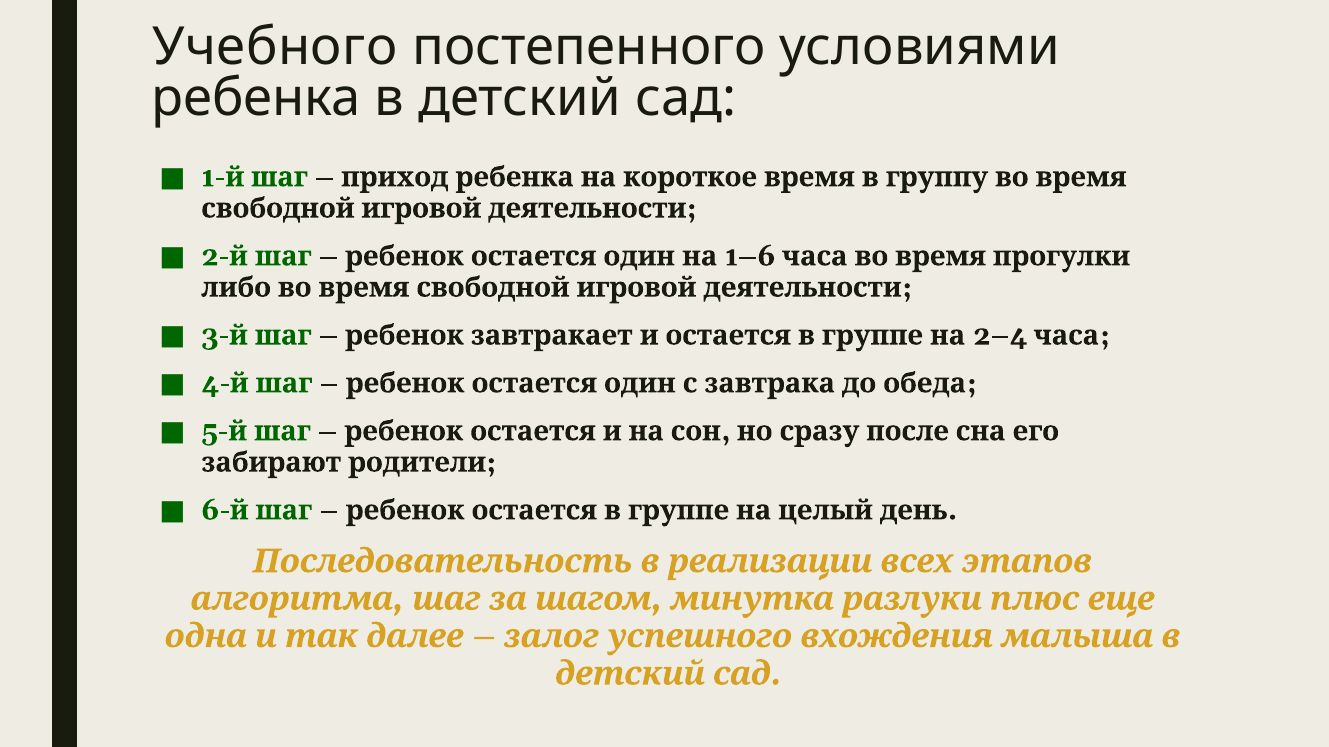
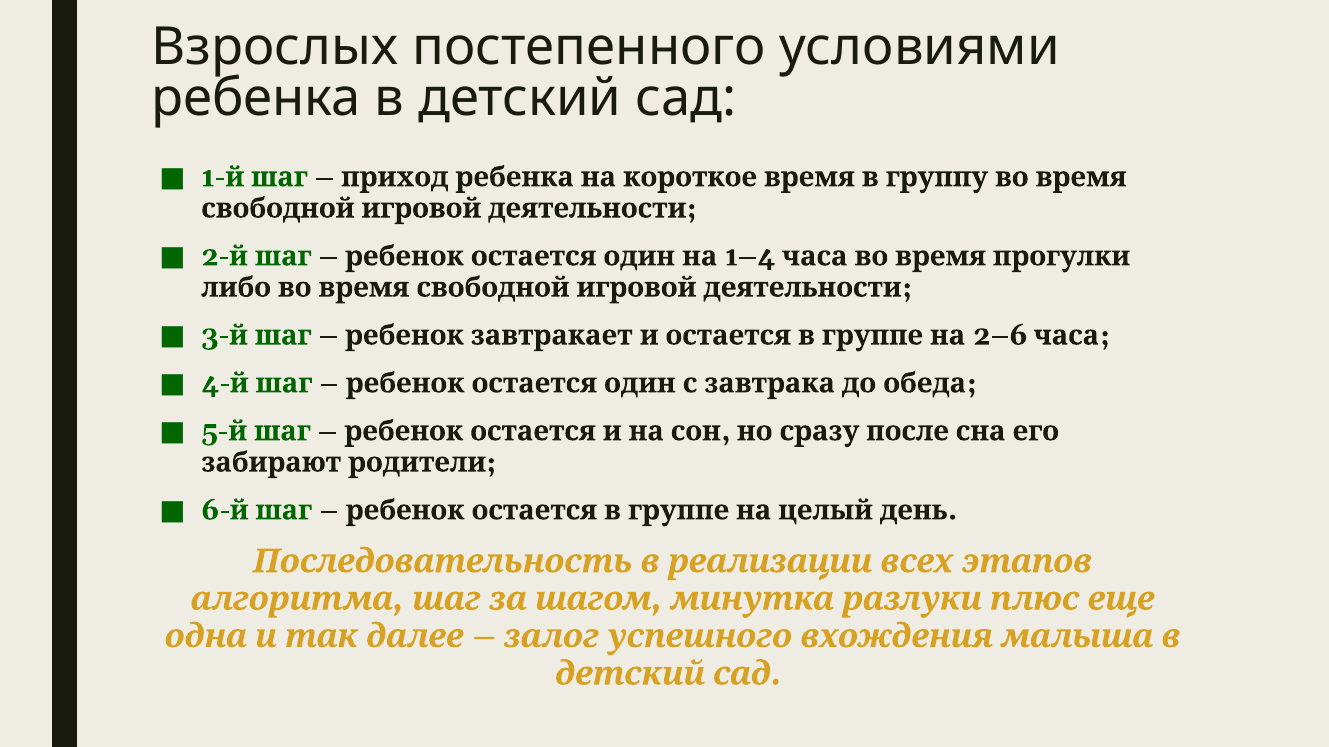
Учебного: Учебного -> Взрослых (275, 48)
1–6: 1–6 -> 1–4 (750, 256)
2–4: 2–4 -> 2–6 (1000, 336)
